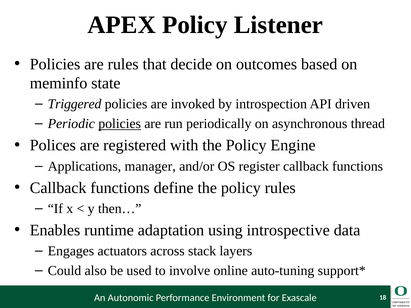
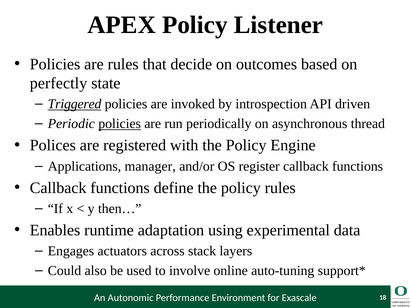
meminfo: meminfo -> perfectly (59, 83)
Triggered underline: none -> present (75, 104)
introspective: introspective -> experimental (288, 230)
